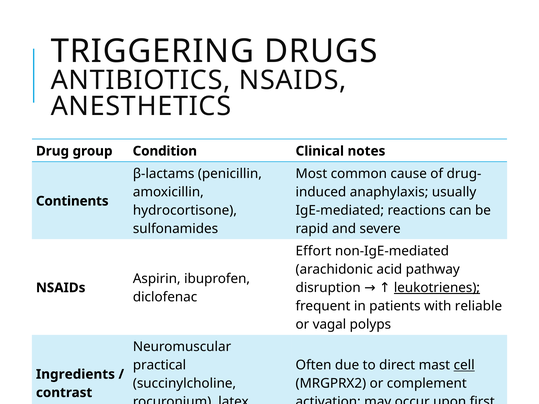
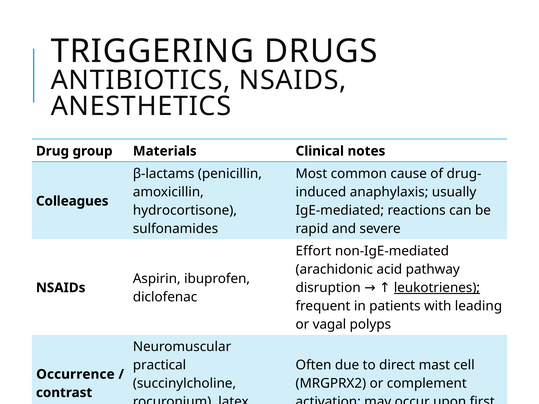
Condition: Condition -> Materials (165, 151)
Continents: Continents -> Colleagues (72, 201)
reliable: reliable -> leading (478, 306)
cell underline: present -> none (464, 365)
Ingredients: Ingredients -> Occurrence (75, 375)
